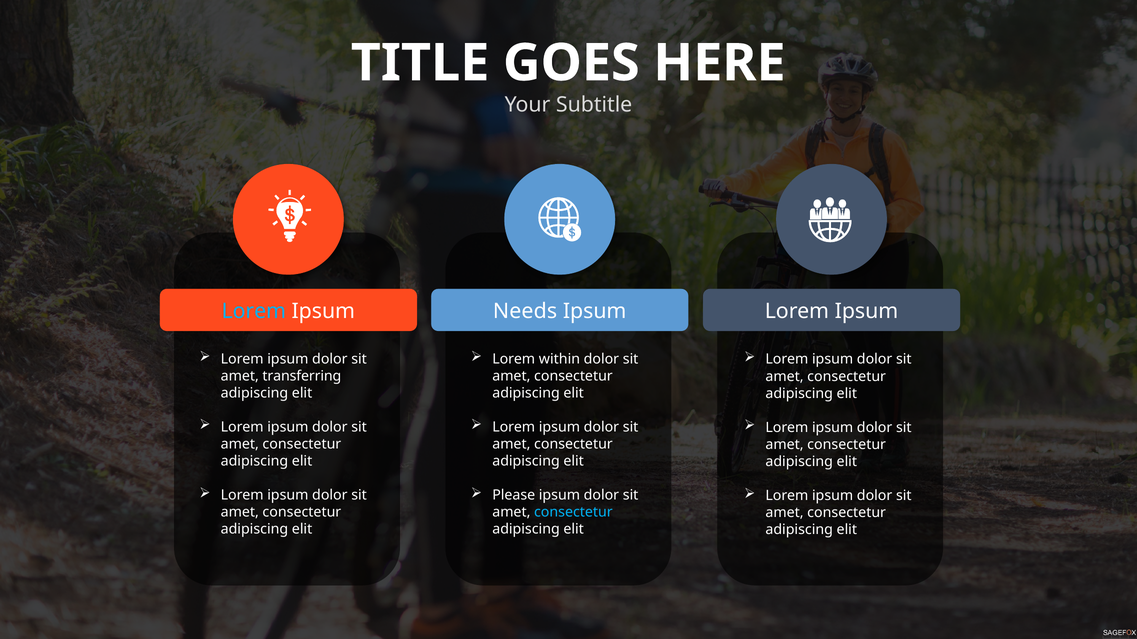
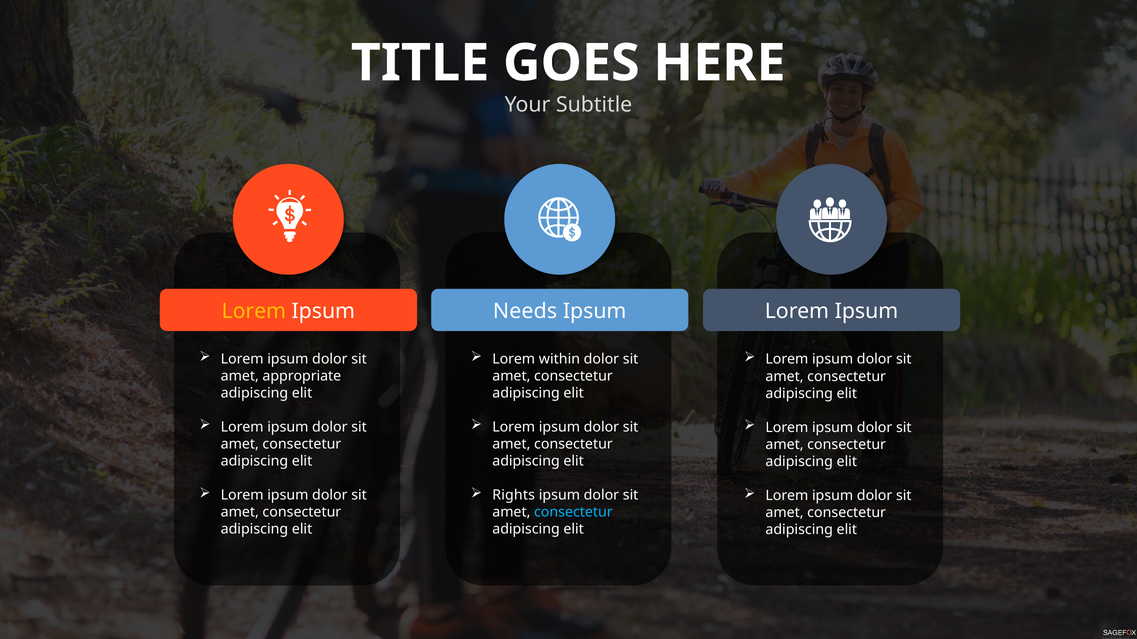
Lorem colour: light blue -> yellow (254, 311)
transferring: transferring -> appropriate (302, 376)
Please: Please -> Rights (514, 496)
